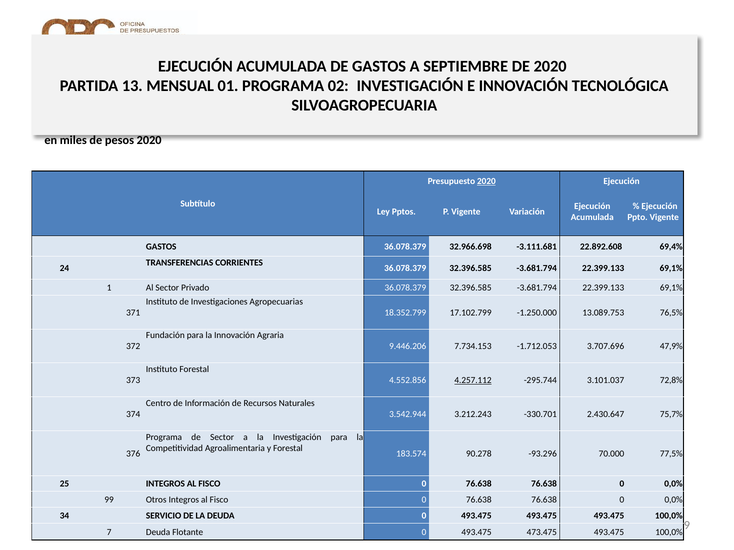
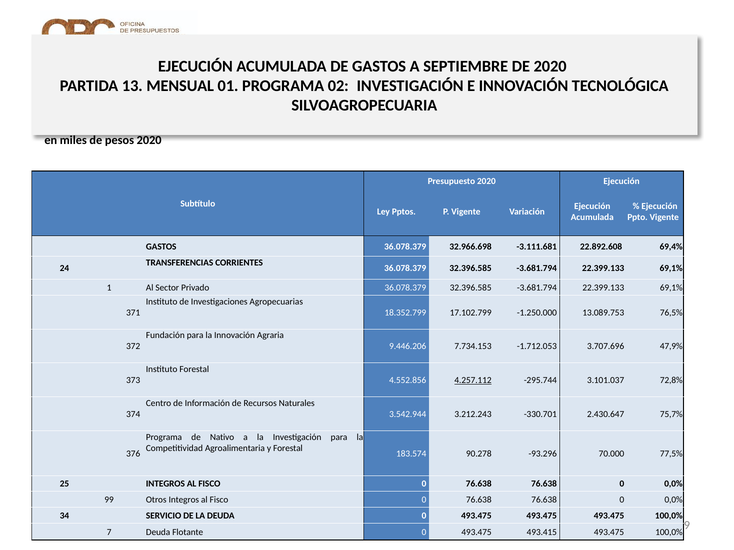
2020 underline: present -> none (486, 182)
de Sector: Sector -> Nativo (222, 437)
473.475: 473.475 -> 493.415 (542, 533)
